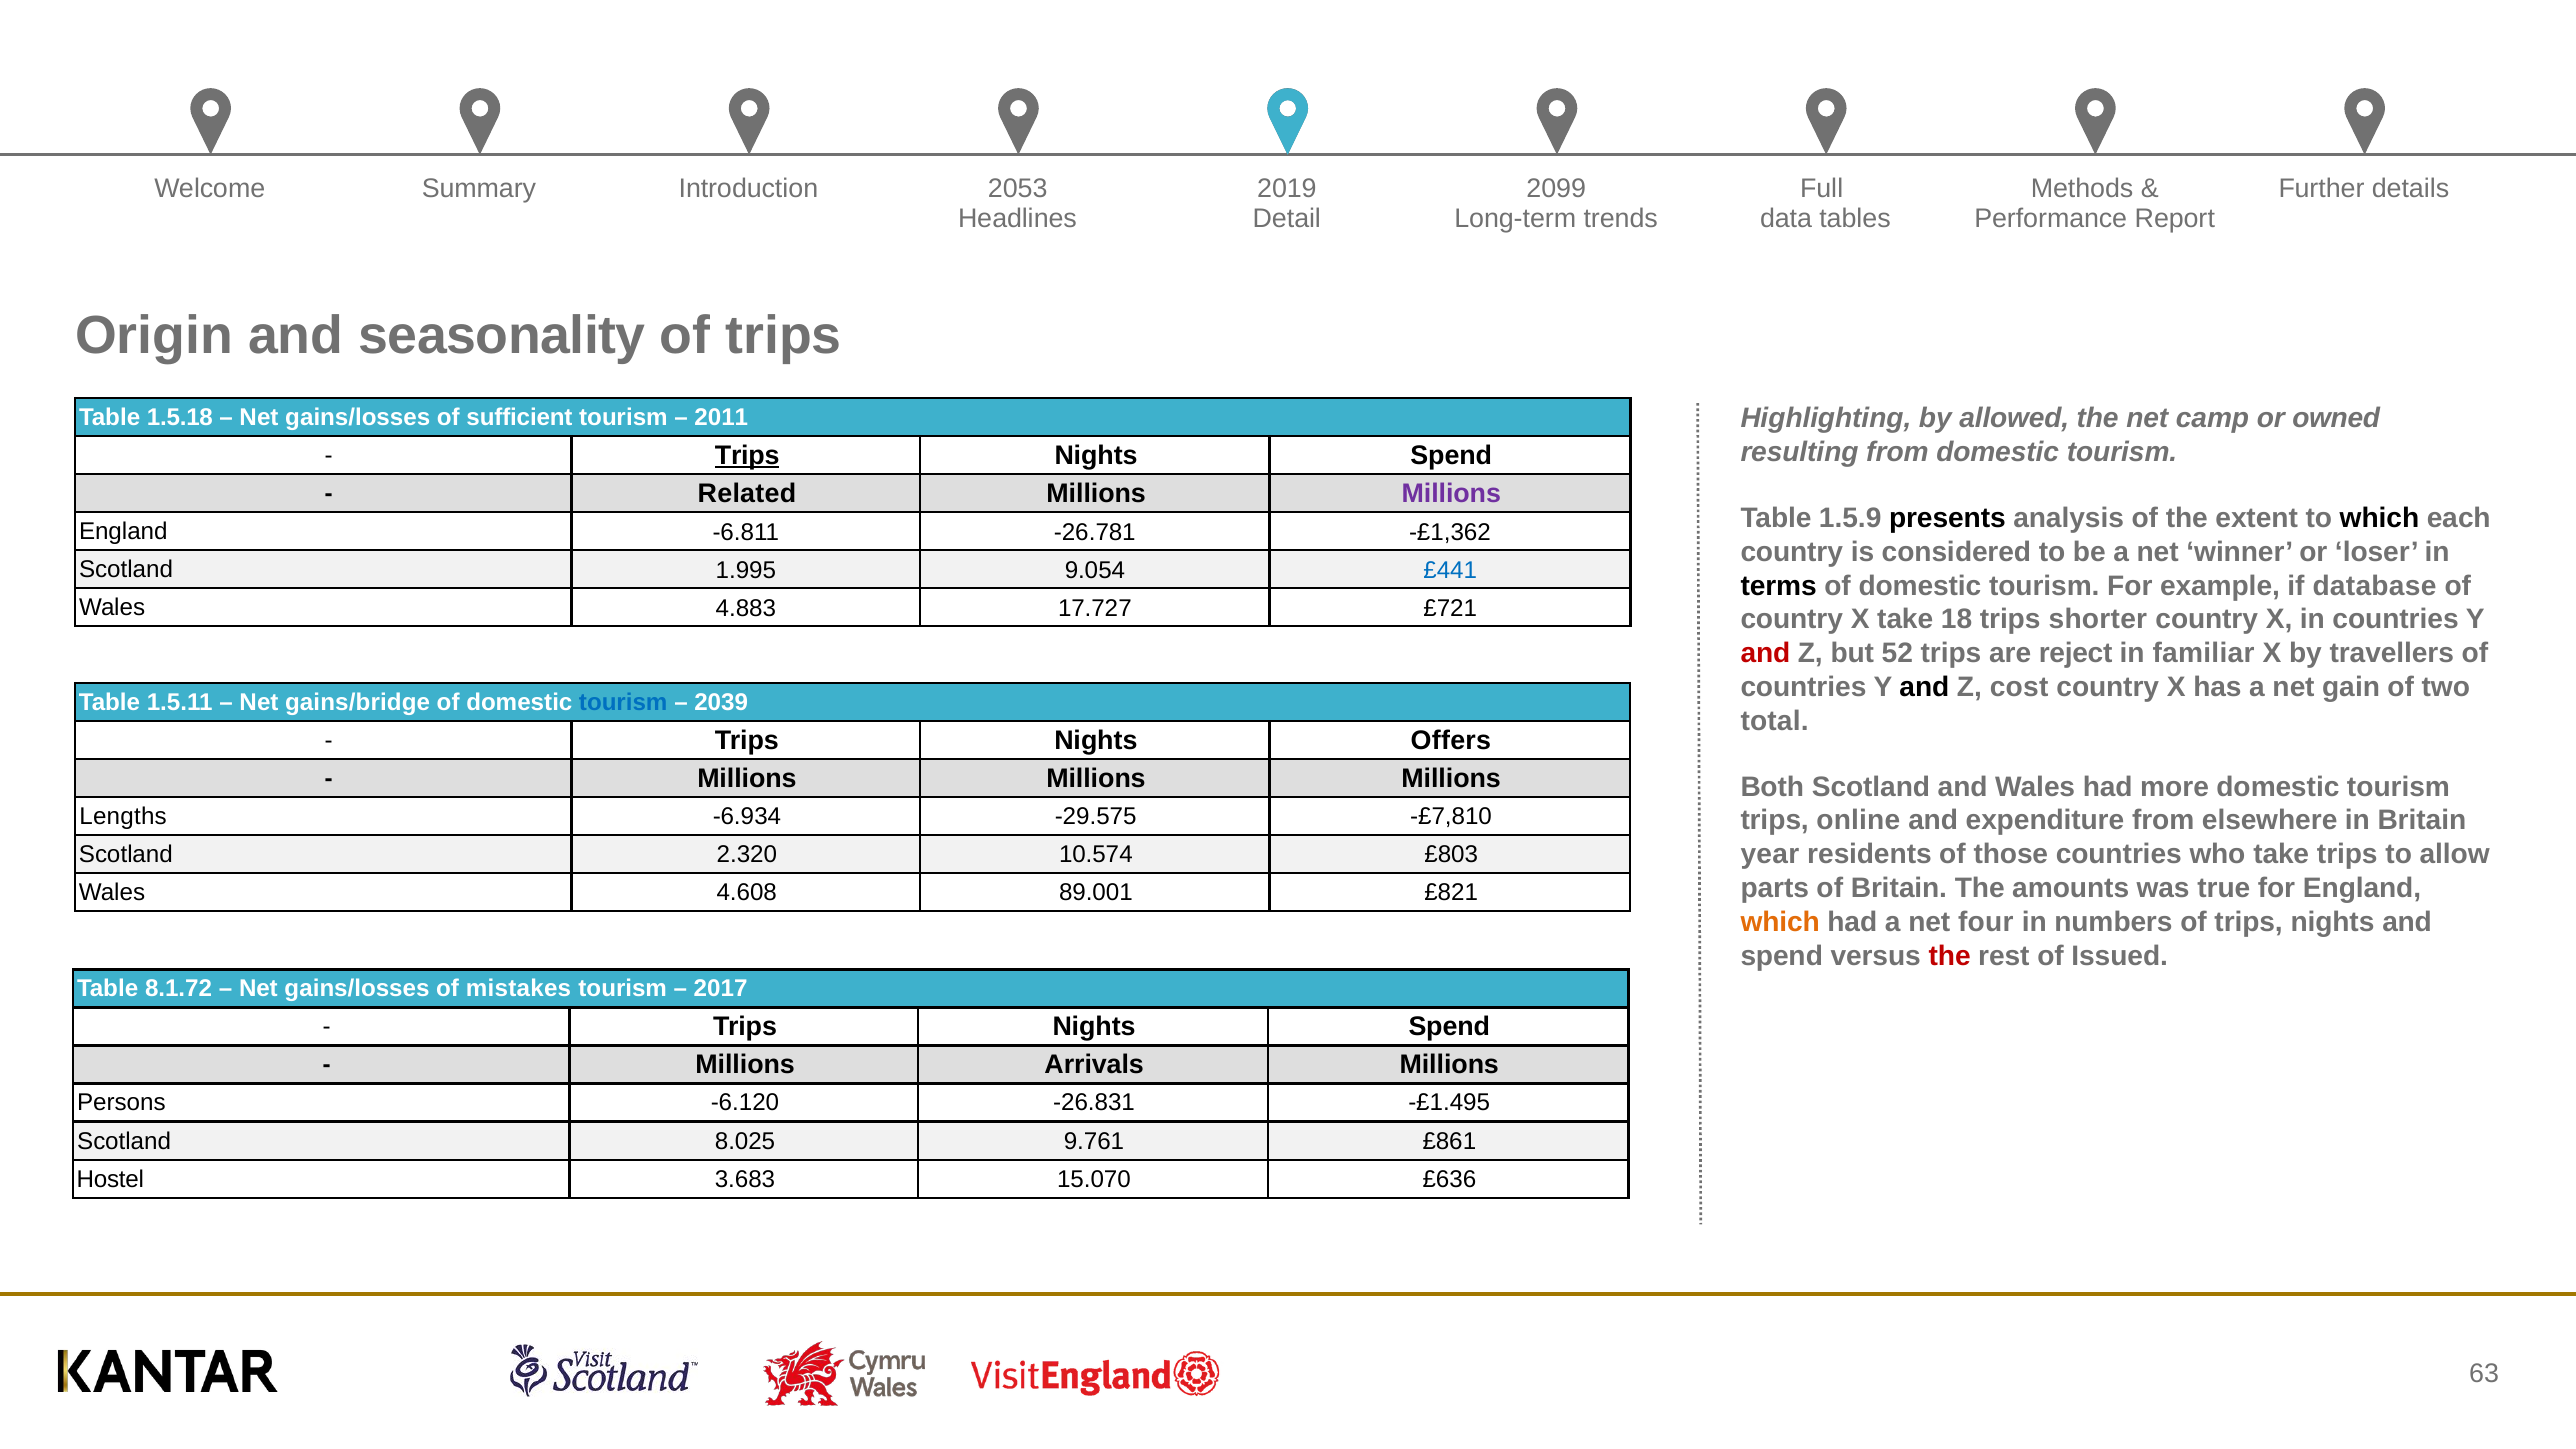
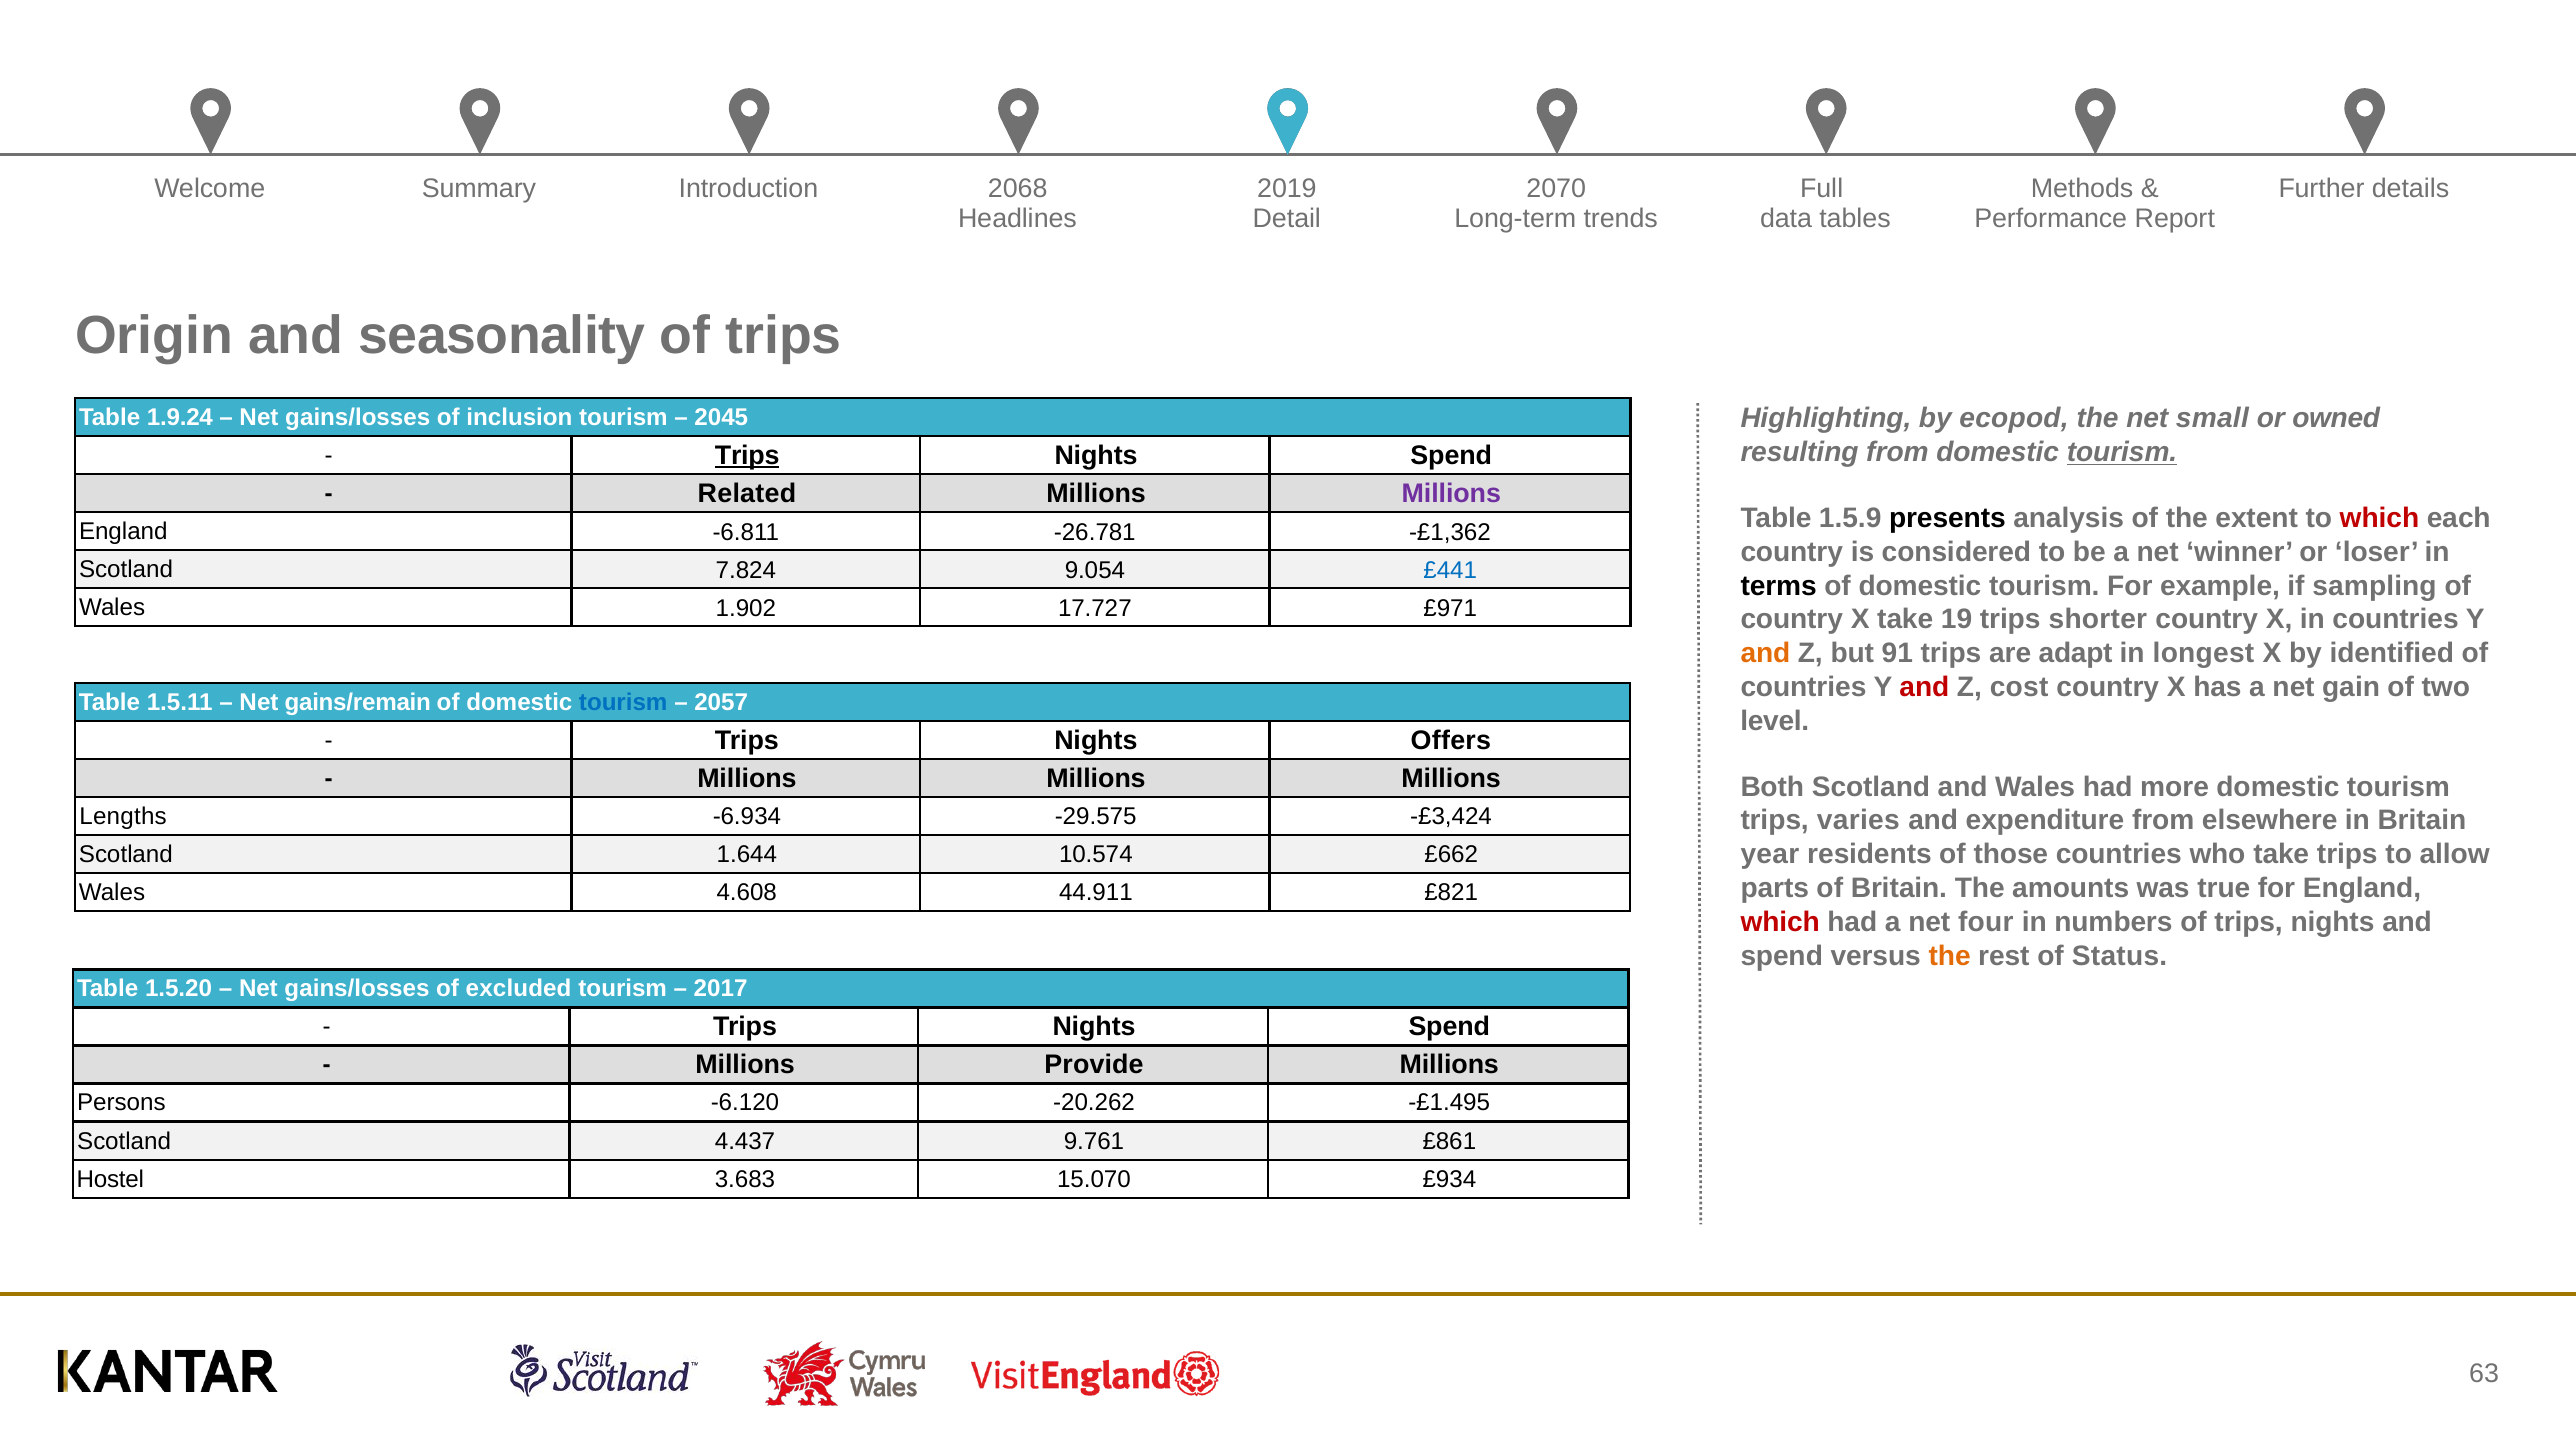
2053: 2053 -> 2068 (1018, 188)
2099: 2099 -> 2070 (1556, 188)
allowed: allowed -> ecopod (2014, 419)
camp: camp -> small (2212, 419)
1.5.18: 1.5.18 -> 1.9.24 (180, 417)
sufficient: sufficient -> inclusion (519, 417)
2011: 2011 -> 2045 (721, 417)
tourism underline: none -> present (2122, 452)
which colour: black -> red (2379, 518)
1.995: 1.995 -> 7.824 (746, 570)
database: database -> sampling (2375, 586)
4.883: 4.883 -> 1.902 (746, 609)
£721: £721 -> £971 (1450, 609)
18: 18 -> 19 (1957, 620)
and colour: red -> orange (1765, 653)
52: 52 -> 91 (1897, 653)
reject: reject -> adapt (2076, 653)
familiar: familiar -> longest (2204, 653)
travellers: travellers -> identified (2392, 653)
and colour: black -> red (1924, 687)
gains/bridge: gains/bridge -> gains/remain (358, 703)
2039: 2039 -> 2057 (721, 703)
total: total -> level (1775, 721)
-£7,810: -£7,810 -> -£3,424 (1451, 817)
online: online -> varies (1858, 821)
2.320: 2.320 -> 1.644 (747, 855)
£803: £803 -> £662 (1451, 855)
89.001: 89.001 -> 44.911 (1096, 893)
which colour: orange -> red (1780, 922)
the colour: red -> orange (1950, 956)
Issued: Issued -> Status (2120, 956)
8.1.72: 8.1.72 -> 1.5.20 (179, 989)
mistakes: mistakes -> excluded (519, 989)
Arrivals: Arrivals -> Provide (1094, 1065)
-26.831: -26.831 -> -20.262 (1094, 1103)
8.025: 8.025 -> 4.437 (745, 1141)
£636: £636 -> £934 (1449, 1179)
